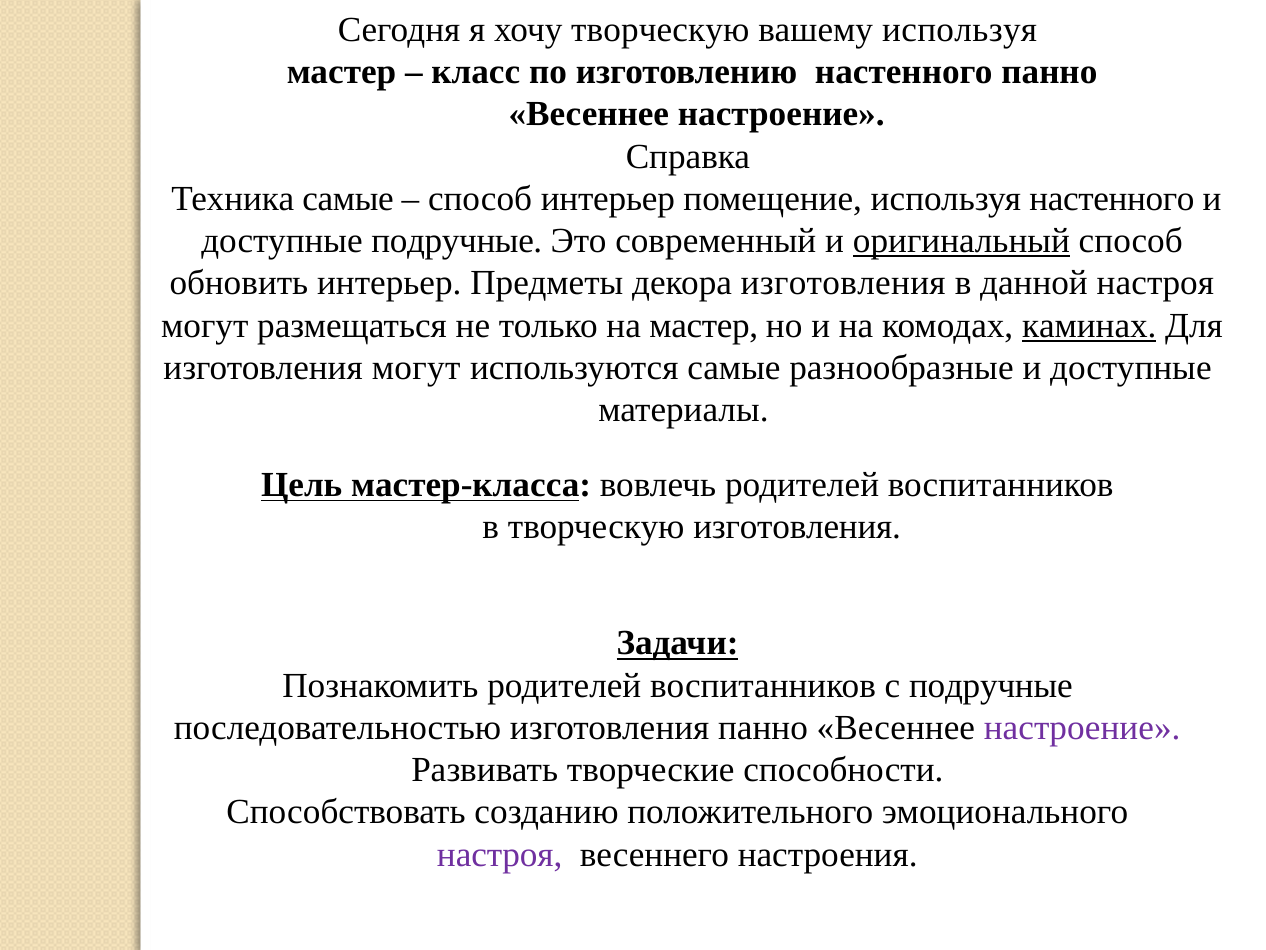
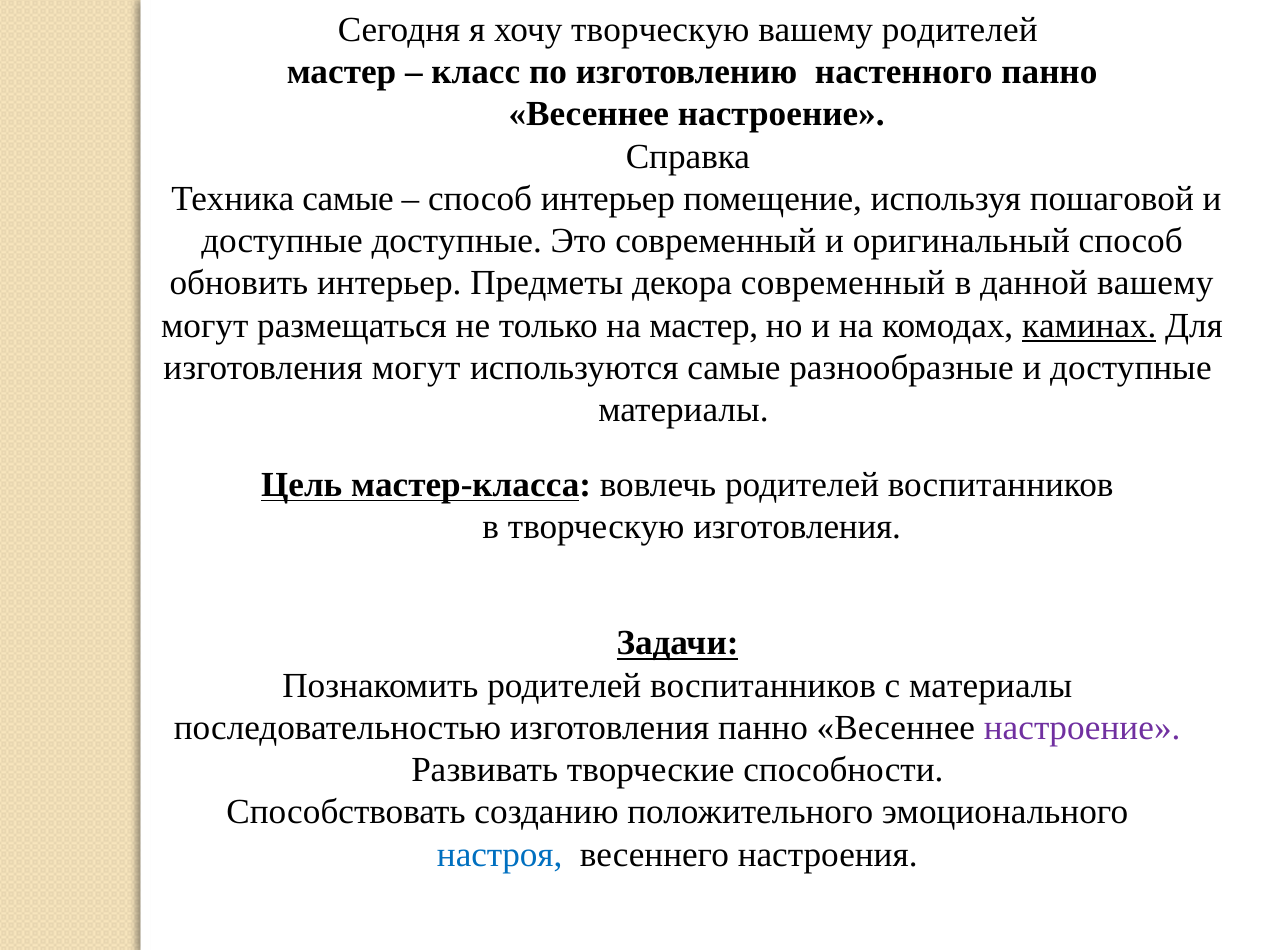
вашему используя: используя -> родителей (960, 30)
используя настенного: настенного -> пошаговой (1112, 199)
доступные подручные: подручные -> доступные (457, 241)
оригинальный underline: present -> none (961, 241)
декора изготовления: изготовления -> современный (843, 283)
данной настроя: настроя -> вашему (1155, 283)
с подручные: подручные -> материалы (991, 685)
настроя colour: purple -> blue (500, 854)
